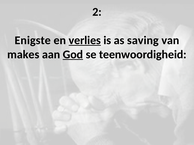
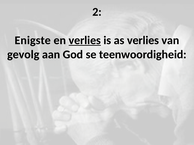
as saving: saving -> verlies (143, 40)
makes: makes -> gevolg (23, 55)
God underline: present -> none (73, 55)
